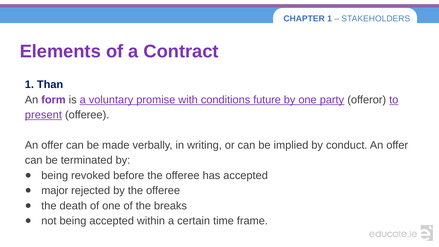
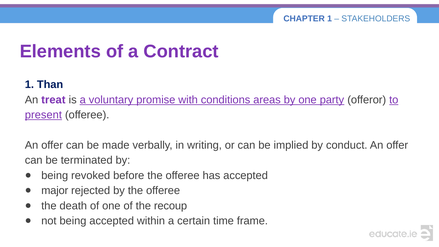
form: form -> treat (53, 100)
future: future -> areas (267, 100)
breaks: breaks -> recoup (171, 206)
